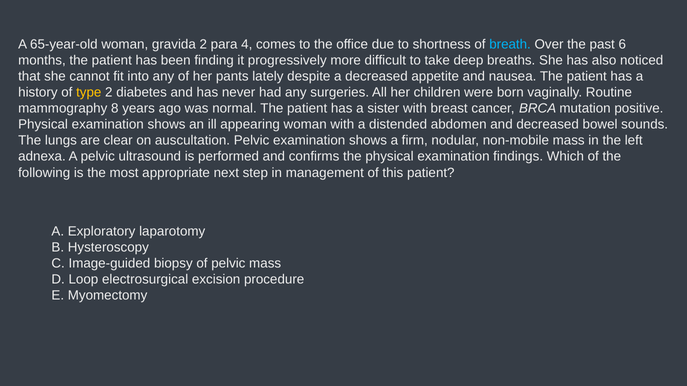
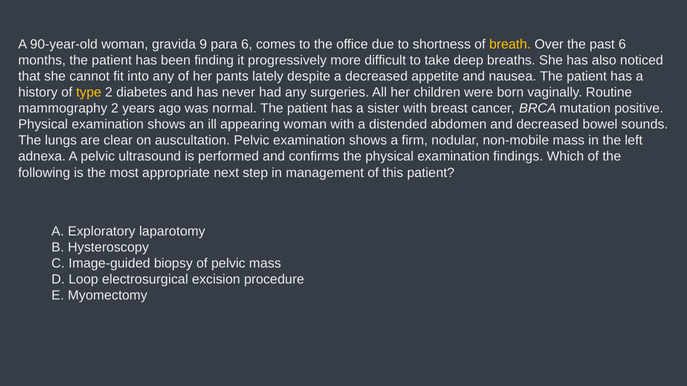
65-year-old: 65-year-old -> 90-year-old (64, 44)
gravida 2: 2 -> 9 (203, 44)
para 4: 4 -> 6 (247, 44)
breath colour: light blue -> yellow (510, 44)
mammography 8: 8 -> 2 (115, 109)
